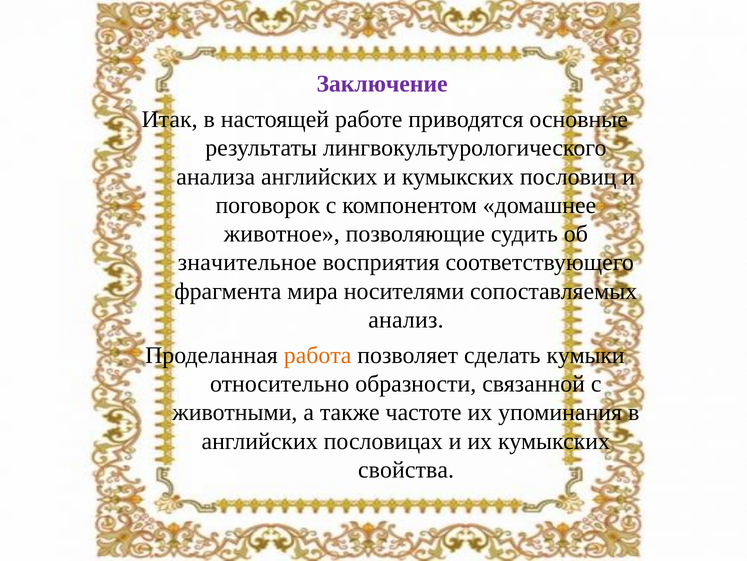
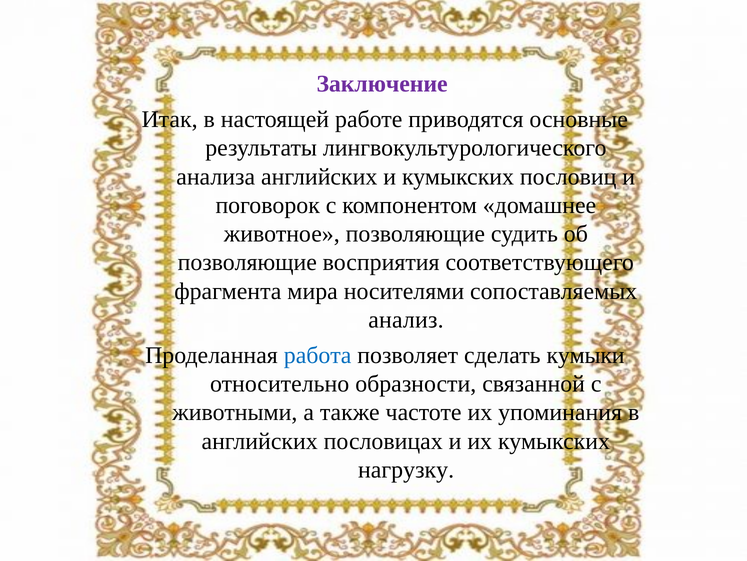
значительное: значительное -> позволяющие (247, 262)
работа colour: orange -> blue (318, 355)
свойства: свойства -> нагрузку (406, 469)
